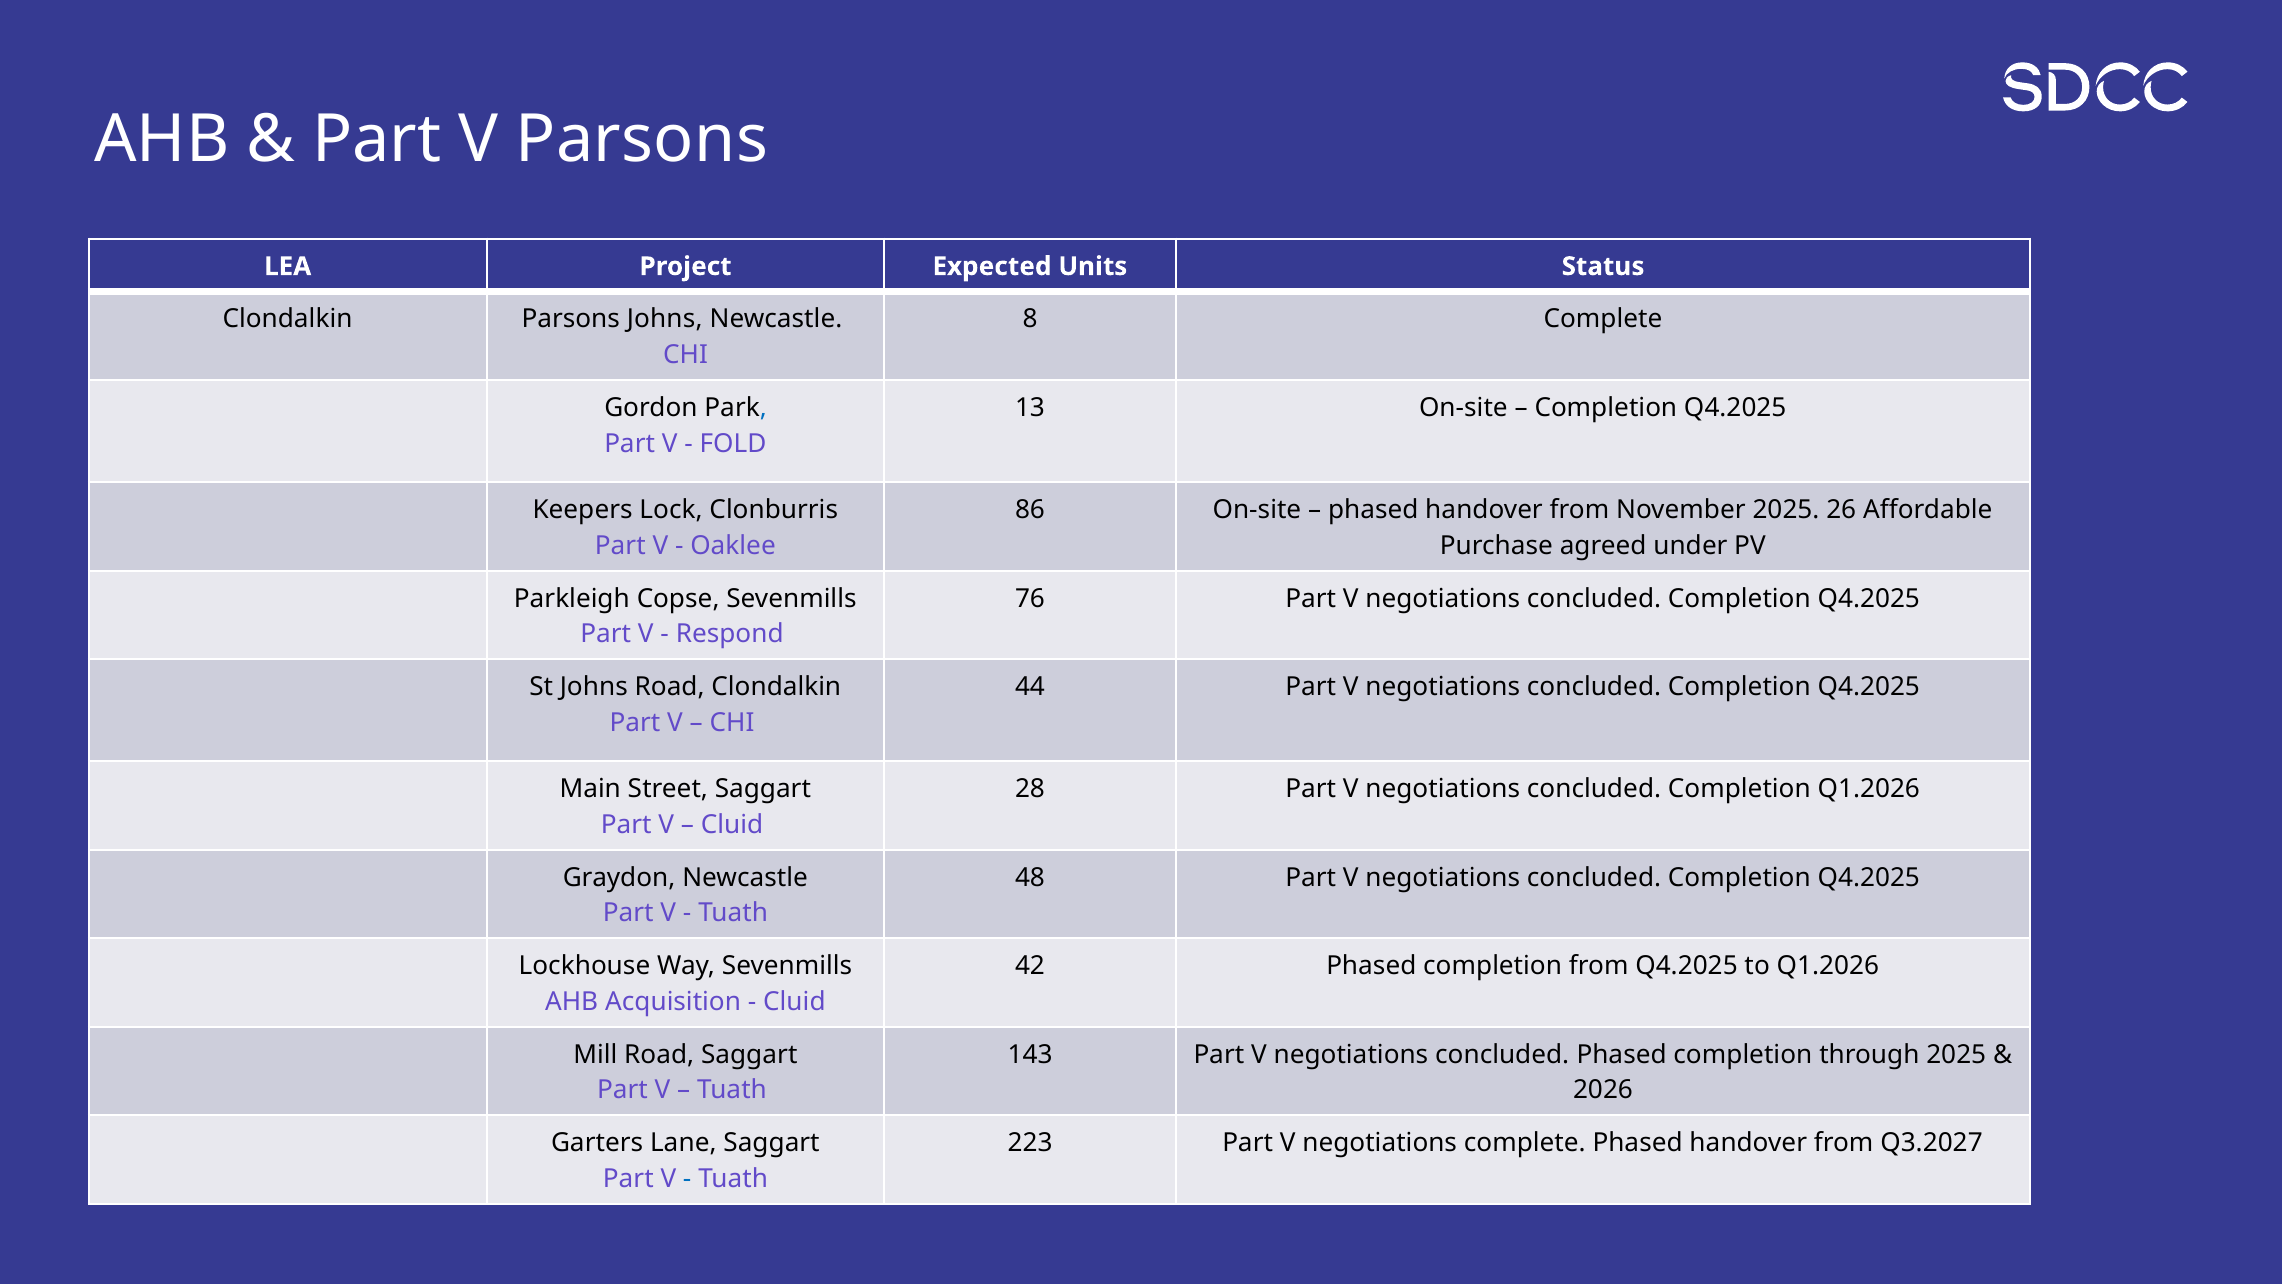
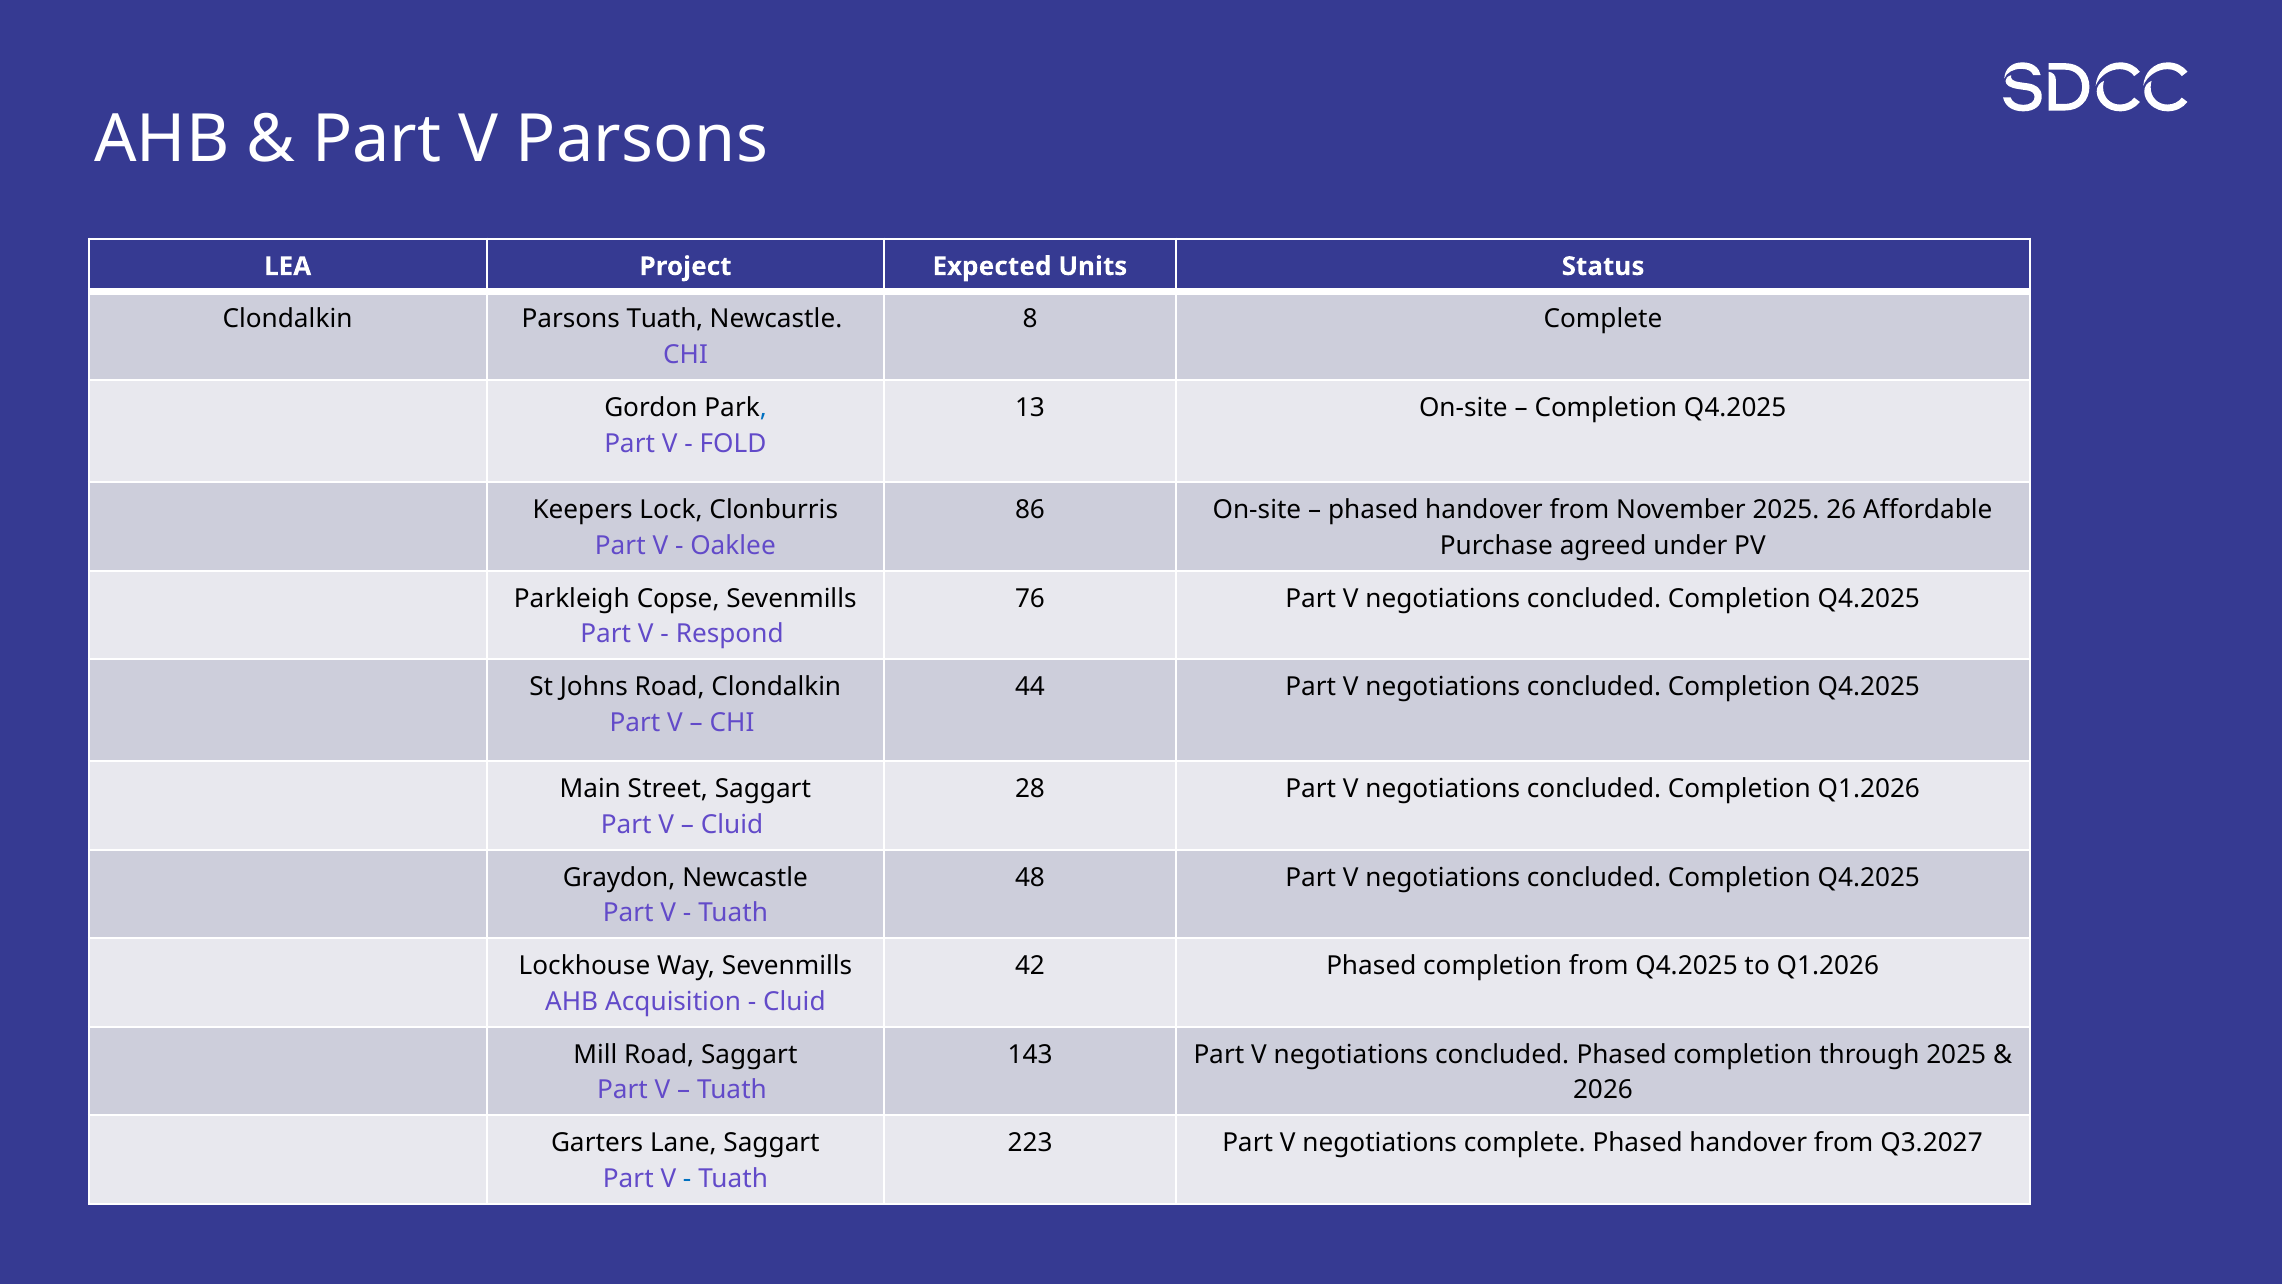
Parsons Johns: Johns -> Tuath (665, 319)
